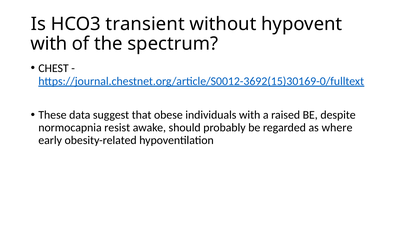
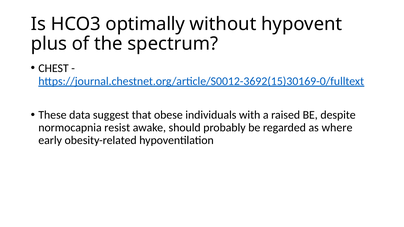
transient: transient -> optimally (145, 24)
with: with -> plus (49, 44)
